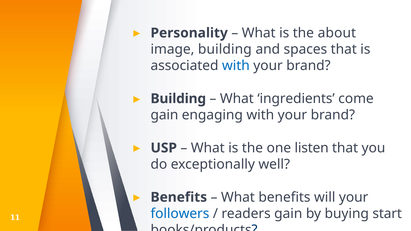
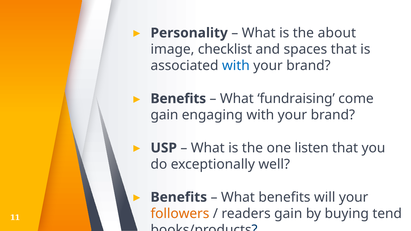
image building: building -> checklist (225, 49)
Building: Building -> Benefits (178, 99)
ingredients: ingredients -> fundraising (296, 99)
followers colour: blue -> orange (180, 214)
start: start -> tend (387, 214)
